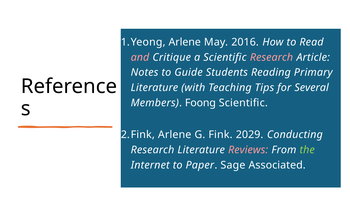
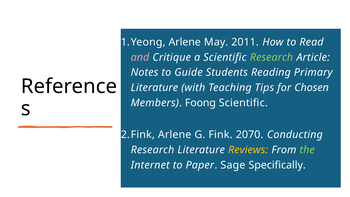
2016: 2016 -> 2011 (245, 42)
Research colour: pink -> light green (272, 57)
Several: Several -> Chosen (312, 88)
2029: 2029 -> 2070 (250, 135)
Reviews colour: pink -> yellow (248, 150)
Associated: Associated -> Specifically (277, 165)
